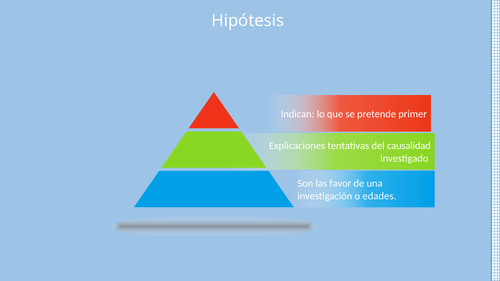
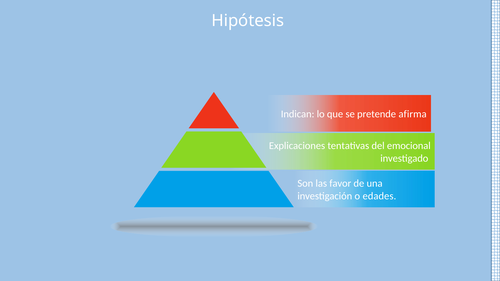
primer: primer -> afirma (413, 114)
causalidad: causalidad -> emocional (409, 146)
